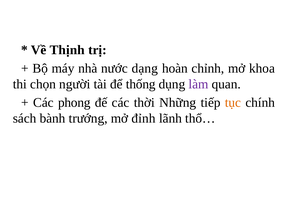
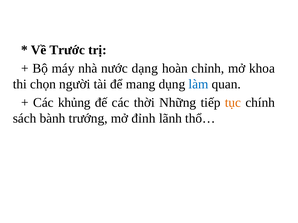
Thịnh: Thịnh -> Trước (67, 50)
thống: thống -> mang (141, 84)
làm colour: purple -> blue (198, 84)
phong: phong -> khủng (74, 103)
